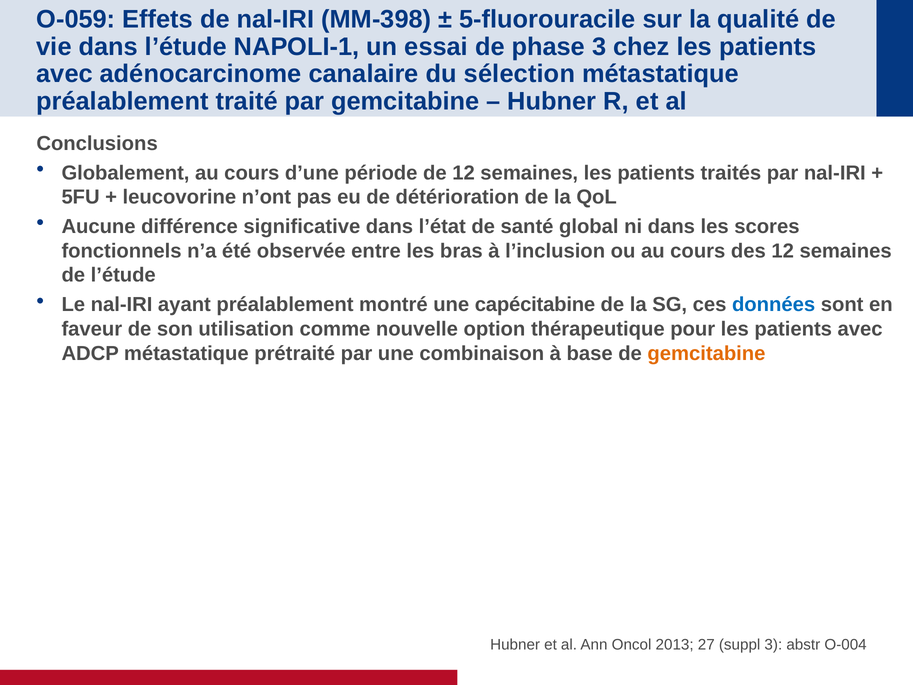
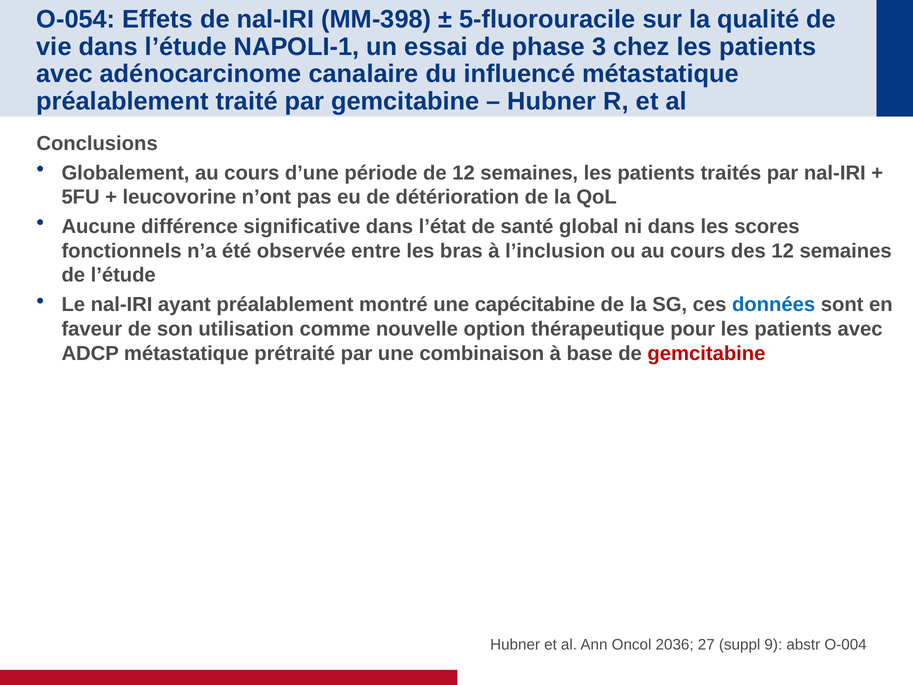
O-059: O-059 -> O-054 (76, 19)
sélection: sélection -> influencé (519, 74)
gemcitabine colour: orange -> red (706, 353)
2013: 2013 -> 2036 (675, 645)
suppl 3: 3 -> 9 (773, 645)
